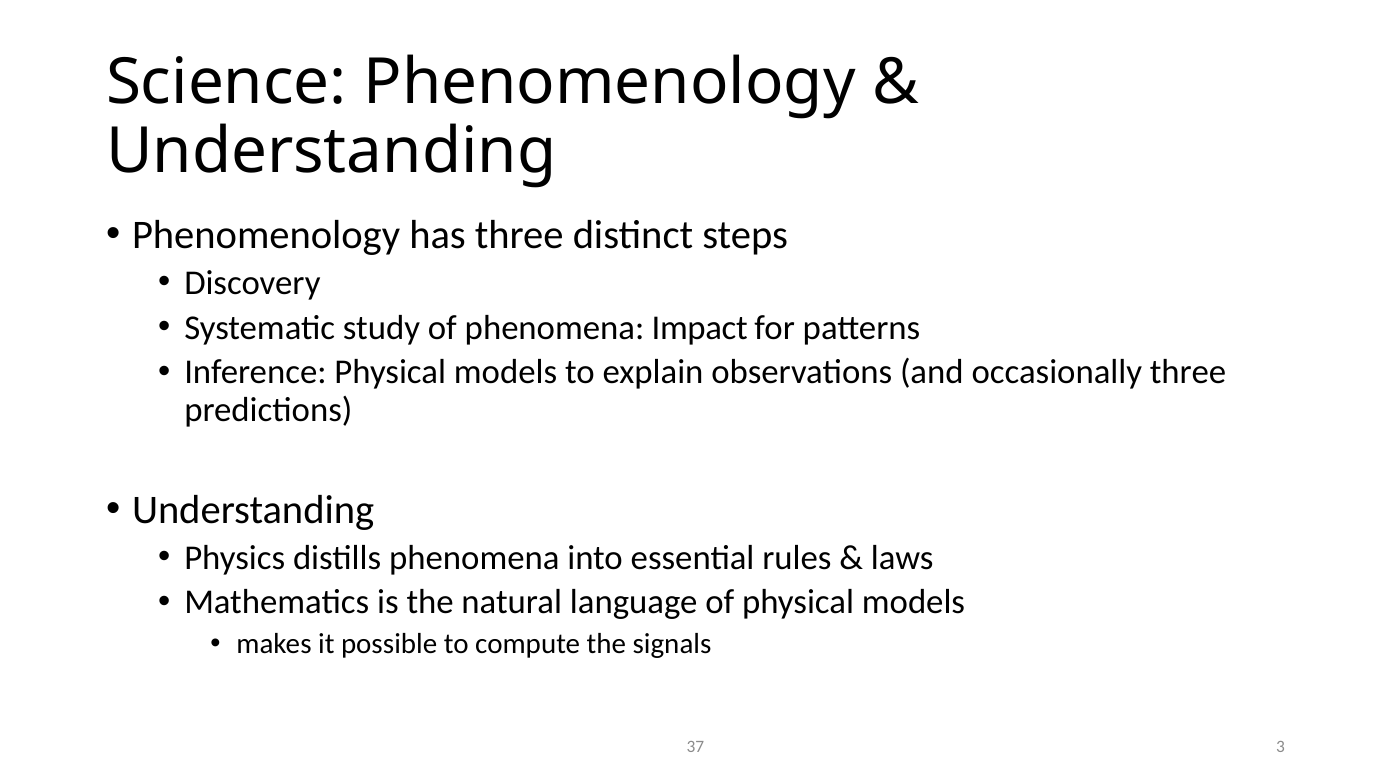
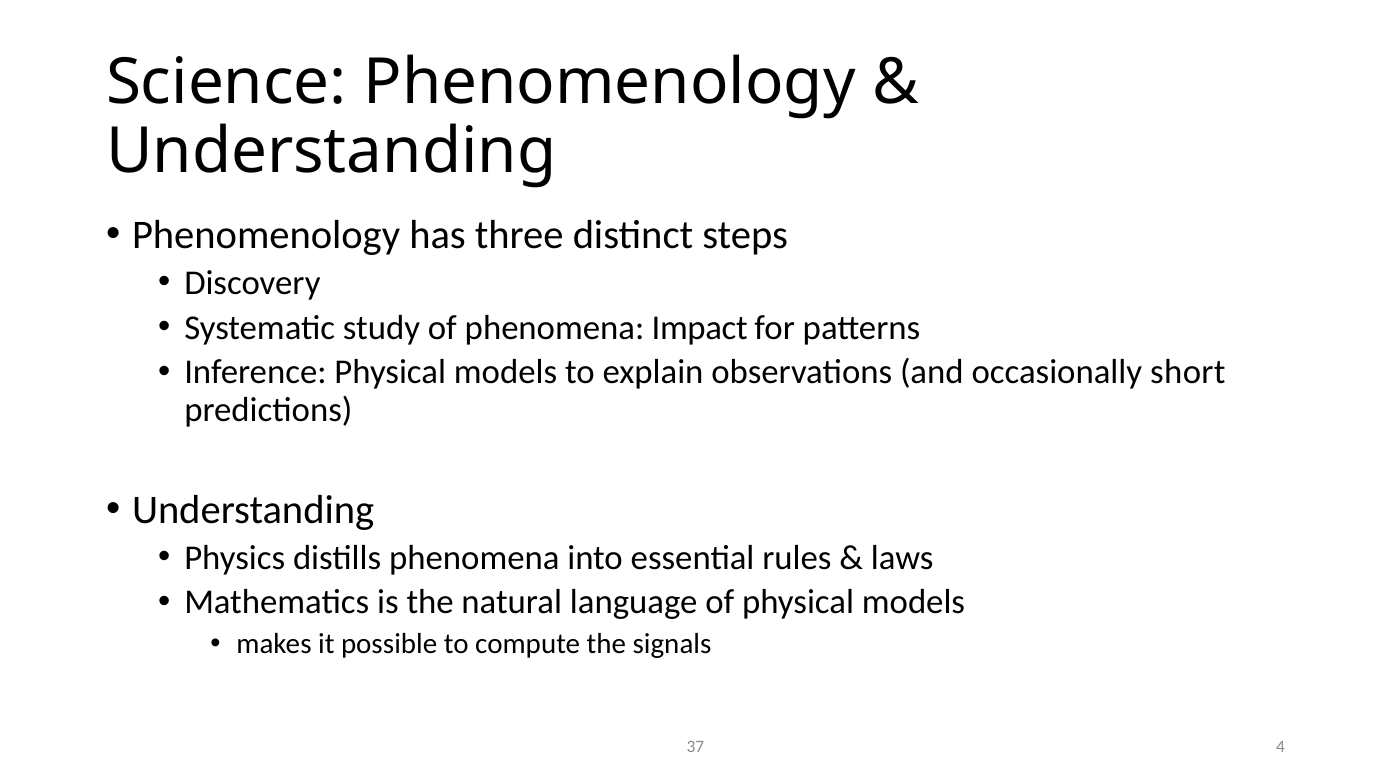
occasionally three: three -> short (1188, 373)
3: 3 -> 4 (1281, 747)
